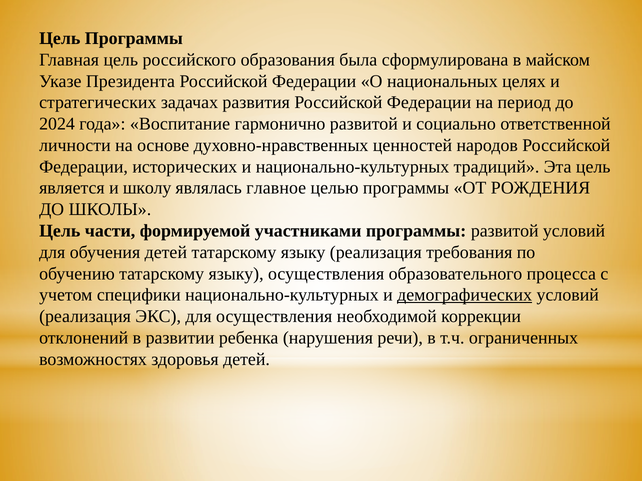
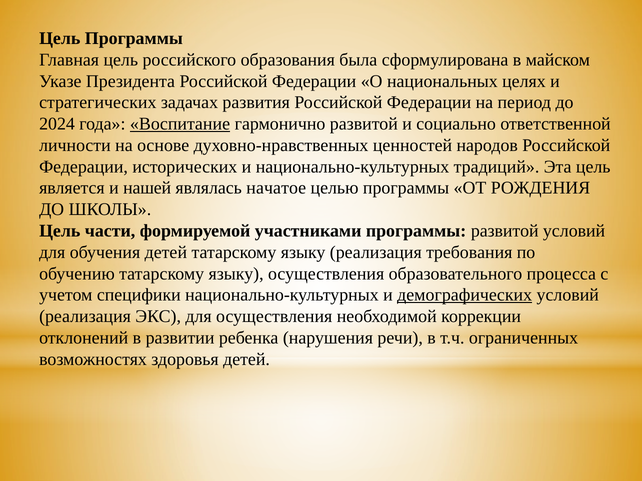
Воспитание underline: none -> present (180, 124)
школу: школу -> нашей (147, 188)
главное: главное -> начатое (276, 188)
